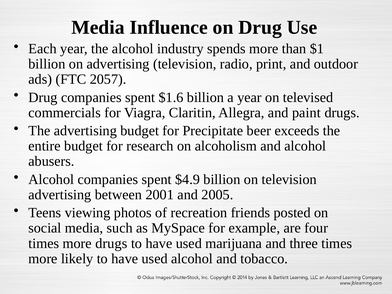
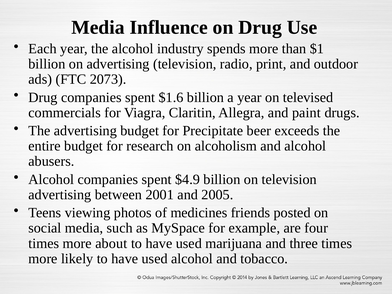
2057: 2057 -> 2073 (108, 79)
recreation: recreation -> medicines (199, 213)
more drugs: drugs -> about (111, 243)
